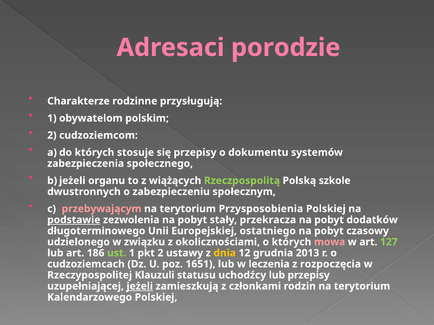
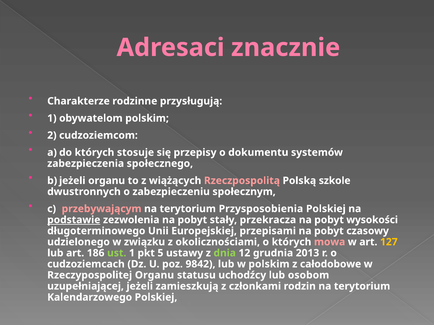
porodzie: porodzie -> znacznie (286, 48)
Rzeczpospolitą colour: light green -> pink (242, 181)
dodatków: dodatków -> wysokości (372, 220)
ostatniego: ostatniego -> przepisami (268, 231)
127 colour: light green -> yellow (389, 242)
2: 2 -> 5 (160, 253)
dnia colour: yellow -> light green (225, 253)
1651: 1651 -> 9842 (200, 264)
w leczenia: leczenia -> polskim (269, 264)
rozpoczęcia: rozpoczęcia -> całodobowe (331, 264)
Rzeczypospolitej Klauzuli: Klauzuli -> Organu (154, 276)
lub przepisy: przepisy -> osobom (309, 276)
jeżeli underline: present -> none (140, 287)
